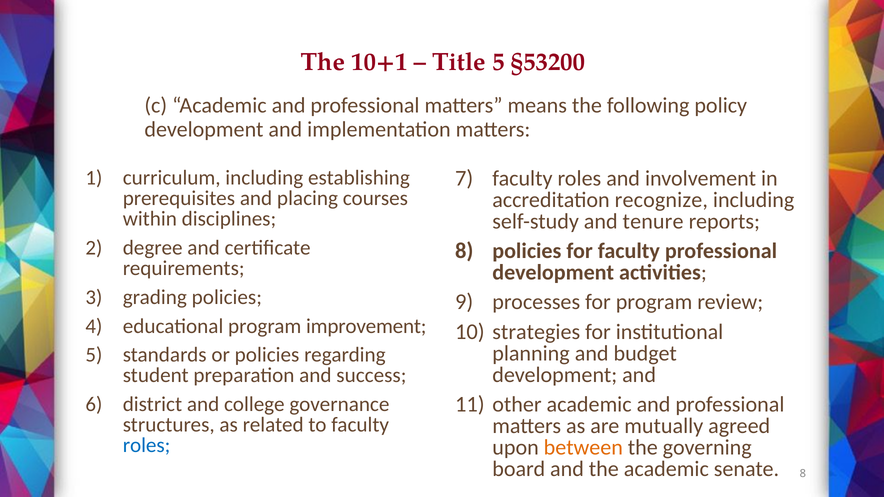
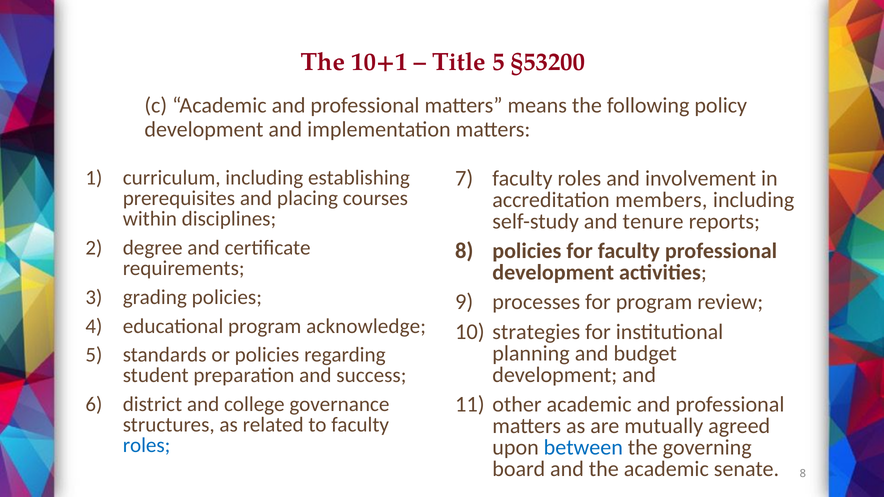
recognize: recognize -> members (661, 200)
improvement: improvement -> acknowledge (366, 326)
between colour: orange -> blue (583, 448)
